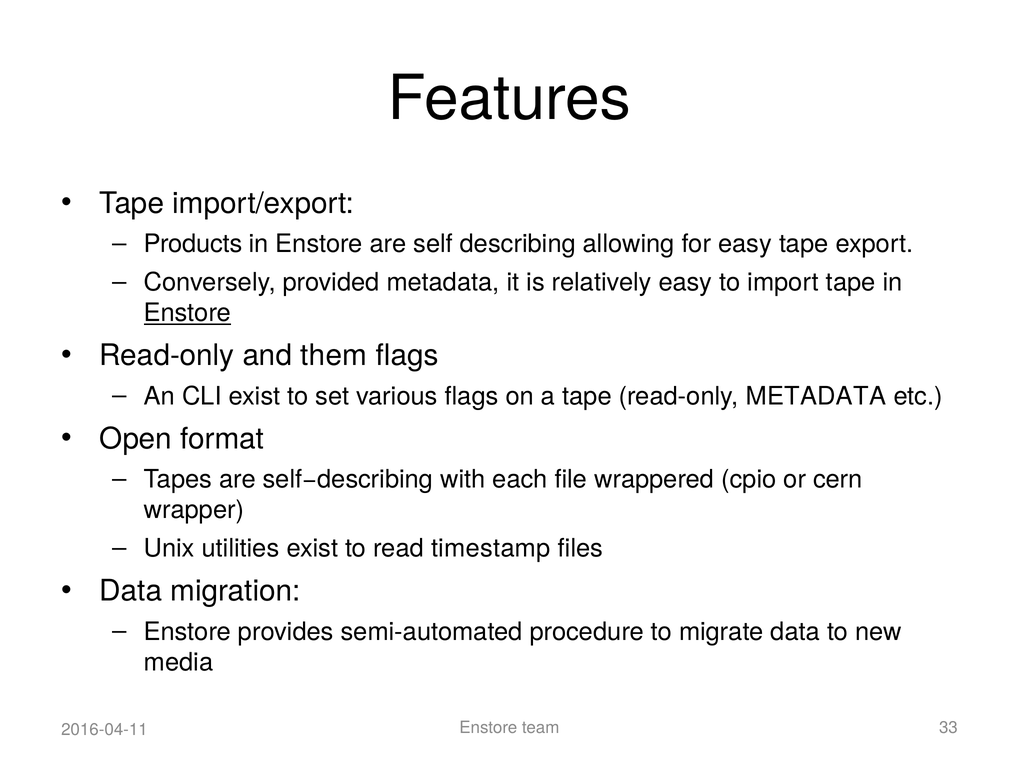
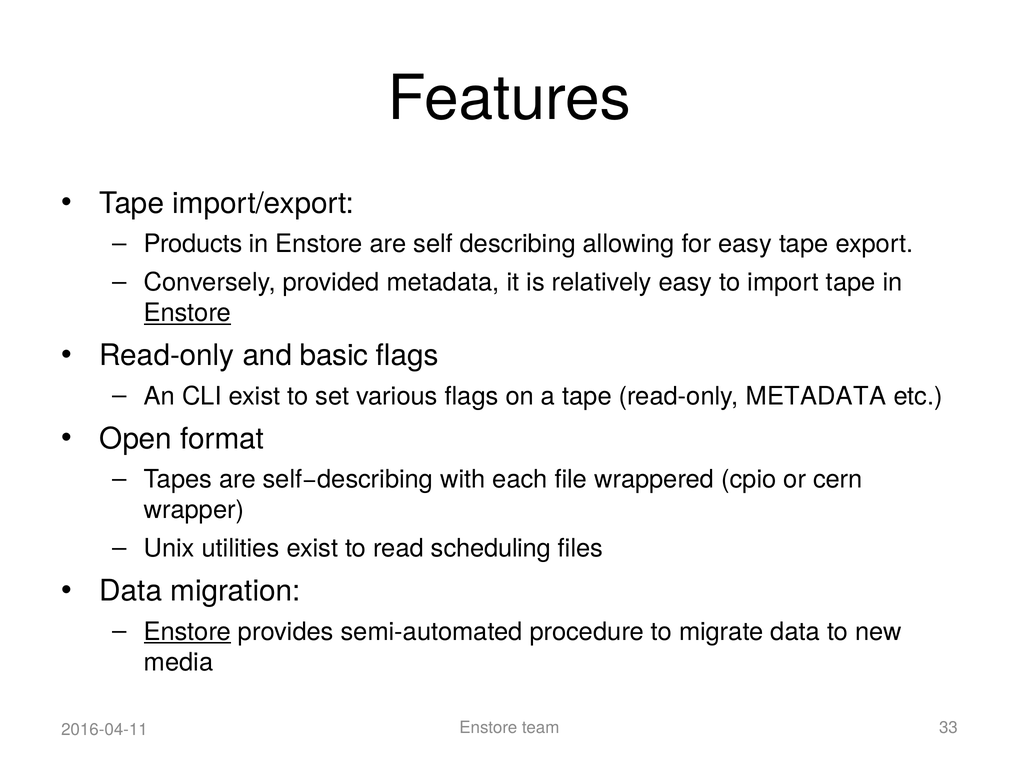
them: them -> basic (334, 356)
timestamp: timestamp -> scheduling (491, 549)
Enstore underline: none -> present (187, 632)
